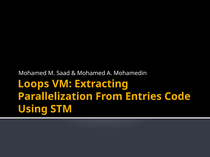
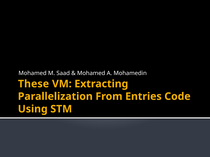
Loops: Loops -> These (34, 84)
